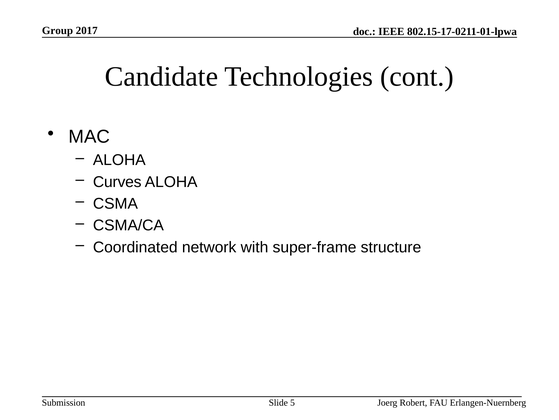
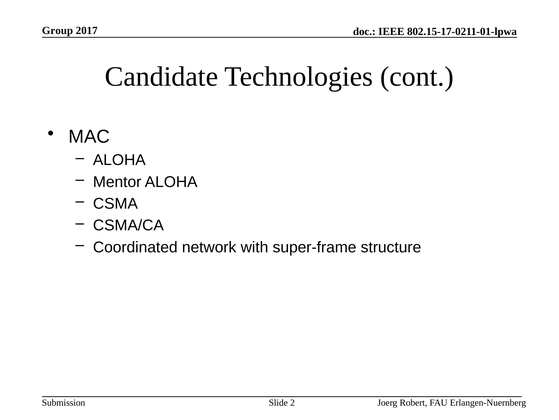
Curves: Curves -> Mentor (117, 182)
5: 5 -> 2 (293, 402)
